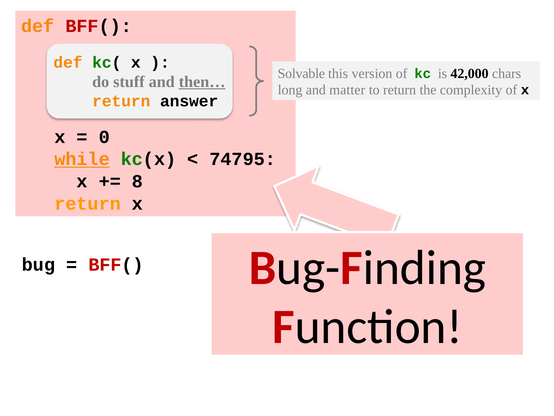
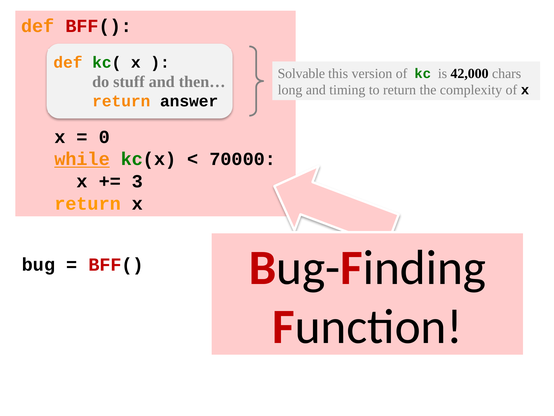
then… underline: present -> none (202, 82)
matter: matter -> timing (347, 90)
74795: 74795 -> 70000 (243, 159)
8: 8 -> 3 (137, 181)
